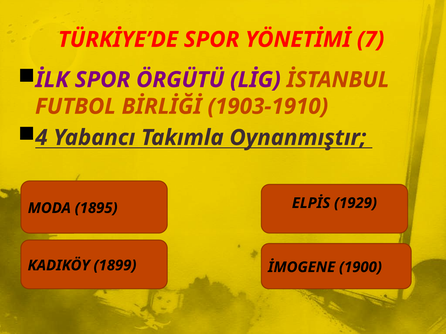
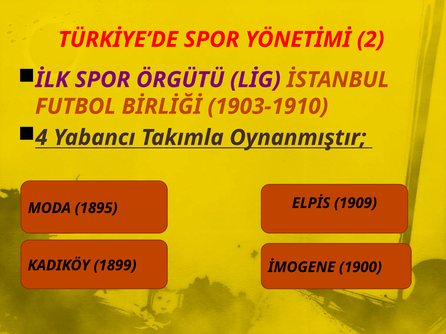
7: 7 -> 2 (371, 40)
1929: 1929 -> 1909 (356, 203)
